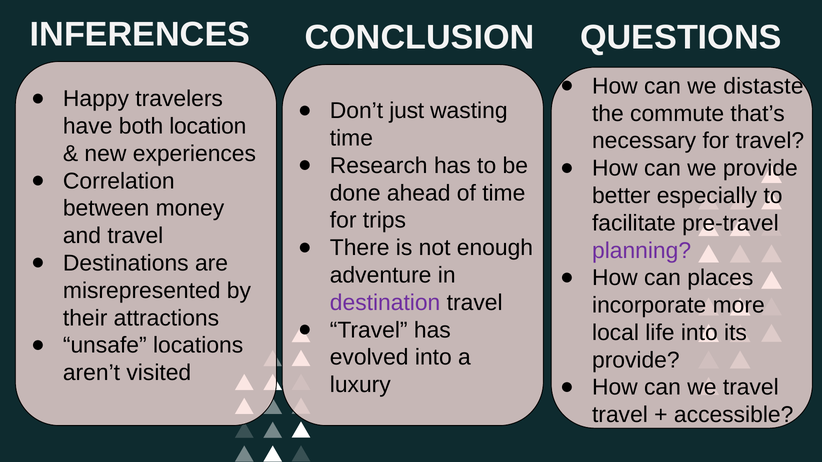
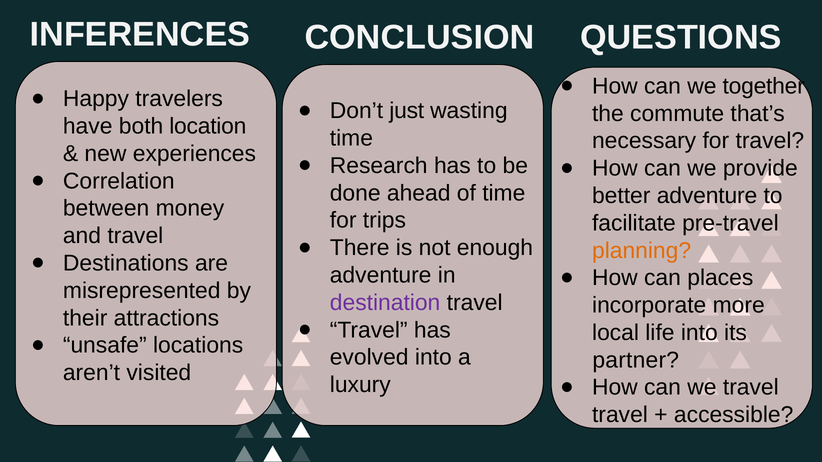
distaste: distaste -> together (764, 86)
better especially: especially -> adventure (707, 196)
planning colour: purple -> orange (642, 251)
provide: provide -> partner (636, 360)
